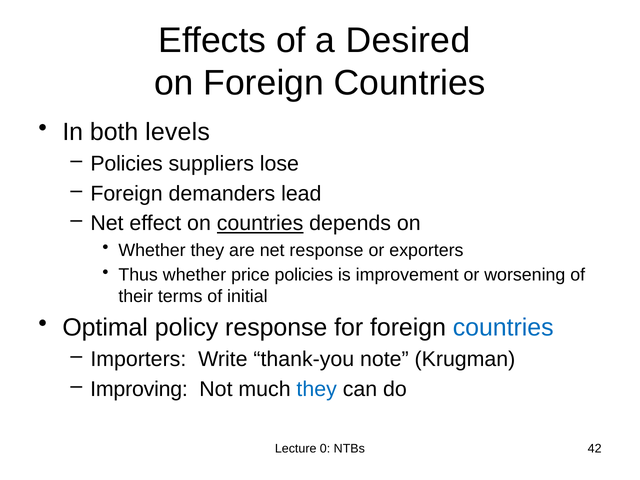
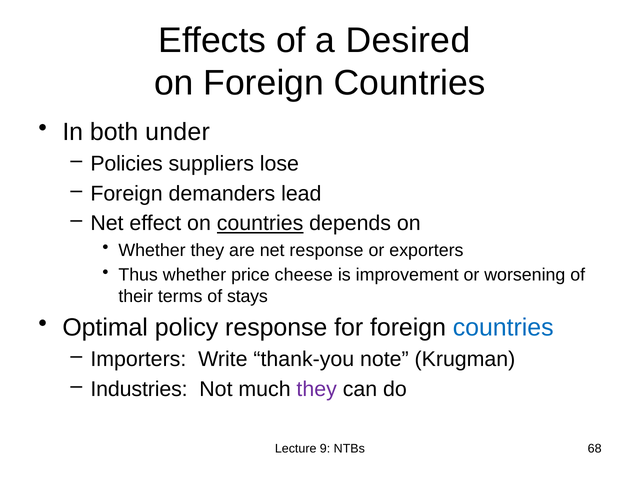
levels: levels -> under (177, 132)
price policies: policies -> cheese (304, 275)
initial: initial -> stays (247, 296)
Improving: Improving -> Industries (139, 389)
they colour: blue -> purple (317, 389)
0: 0 -> 9 (325, 449)
42: 42 -> 68 (595, 449)
